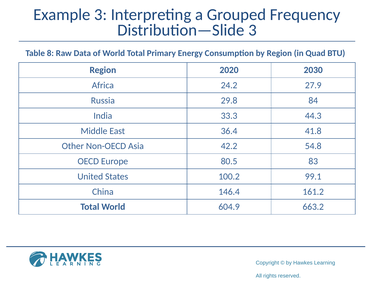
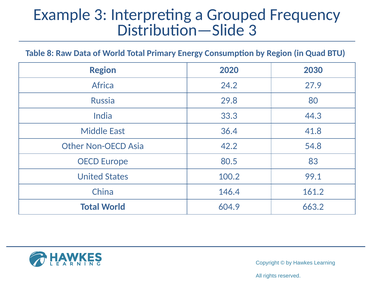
84: 84 -> 80 (313, 100)
